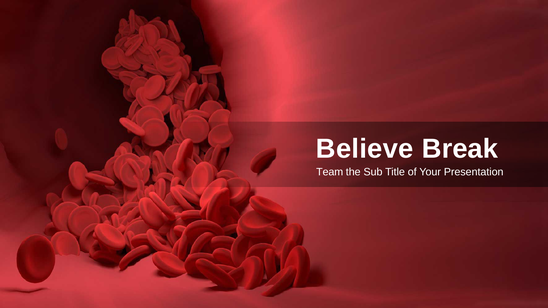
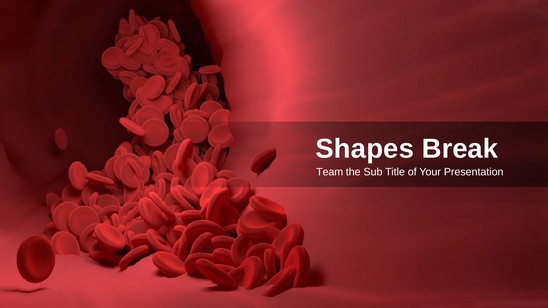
Believe: Believe -> Shapes (365, 149)
